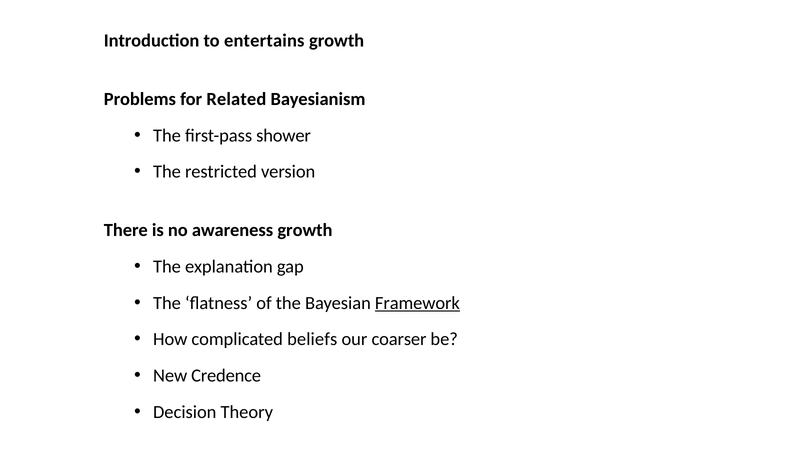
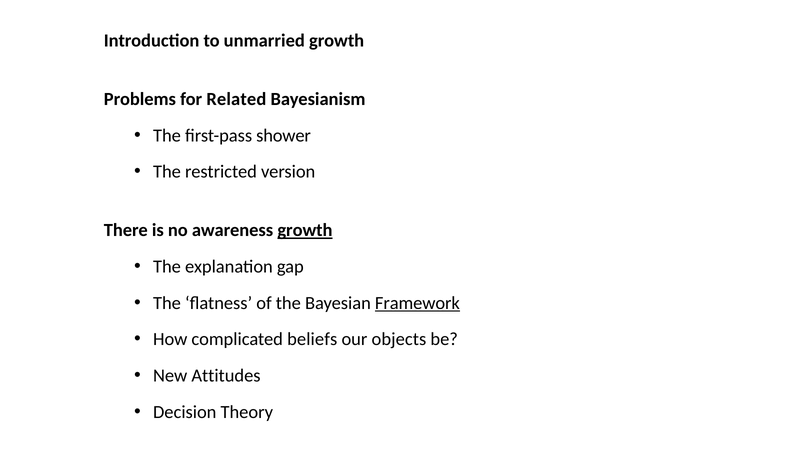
entertains: entertains -> unmarried (264, 41)
growth underline: none -> present (305, 230)
coarser: coarser -> objects (399, 339)
Credence: Credence -> Attitudes (226, 376)
